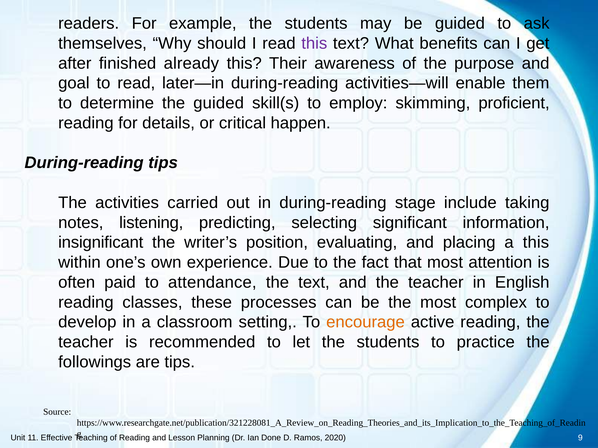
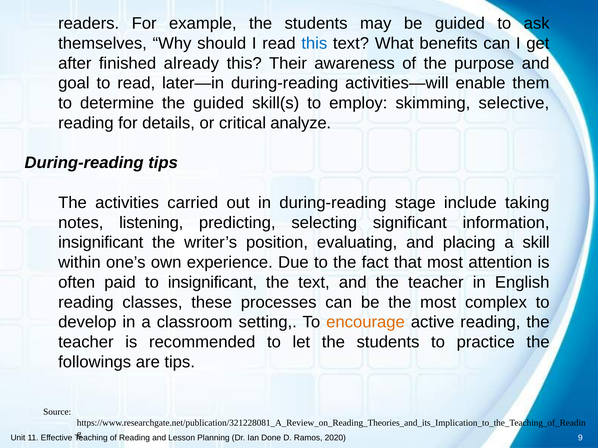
this colour: purple -> blue (314, 43)
proficient: proficient -> selective (514, 103)
happen: happen -> analyze (301, 123)
a this: this -> skill (536, 243)
to attendance: attendance -> insignificant (212, 283)
